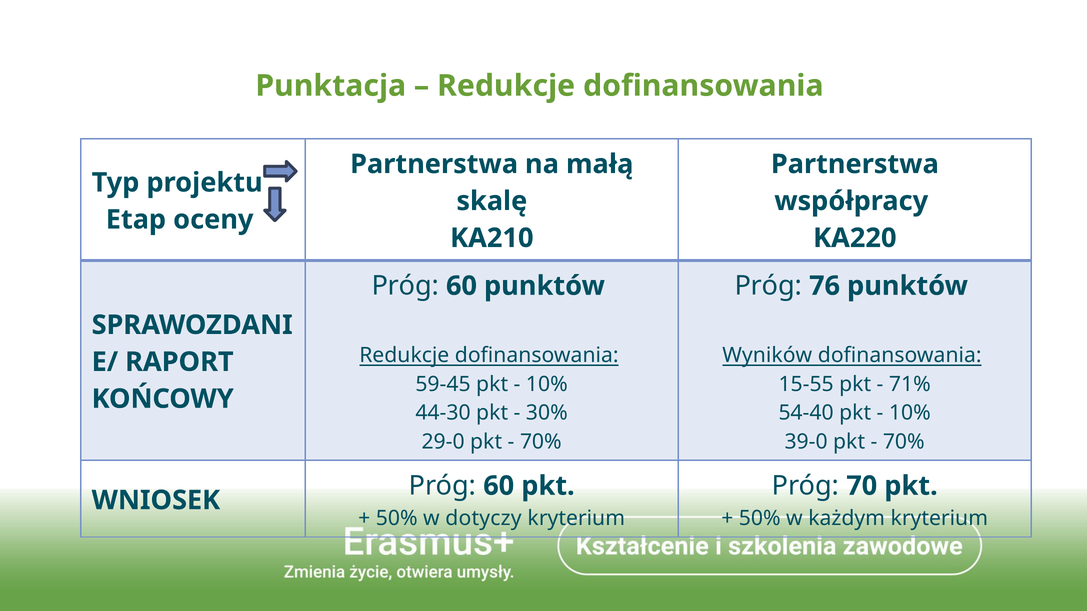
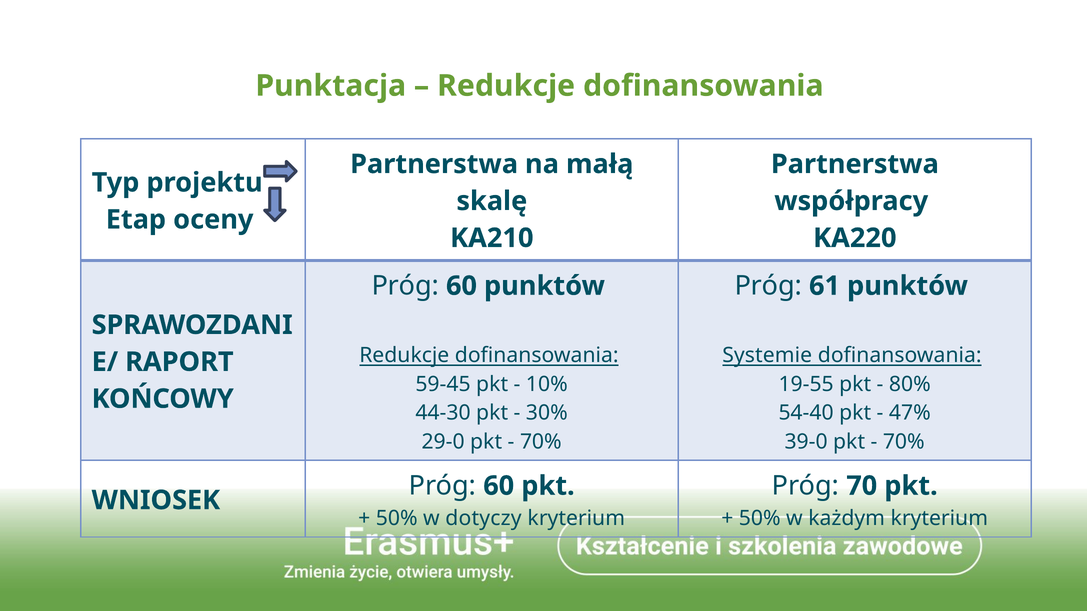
76: 76 -> 61 (825, 286)
Wyników: Wyników -> Systemie (767, 356)
15-55: 15-55 -> 19-55 (806, 385)
71%: 71% -> 80% (910, 385)
10%: 10% -> 47% (910, 413)
